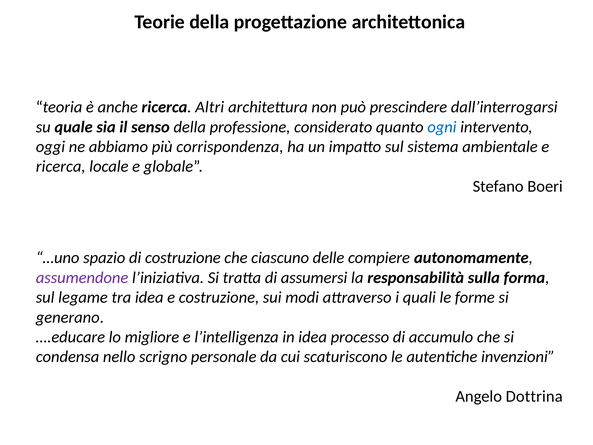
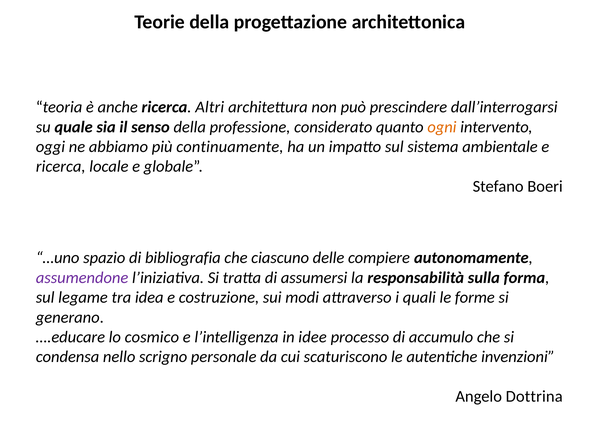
ogni colour: blue -> orange (442, 127)
corrispondenza: corrispondenza -> continuamente (230, 147)
di costruzione: costruzione -> bibliografia (183, 258)
migliore: migliore -> cosmico (152, 337)
in idea: idea -> idee (313, 337)
